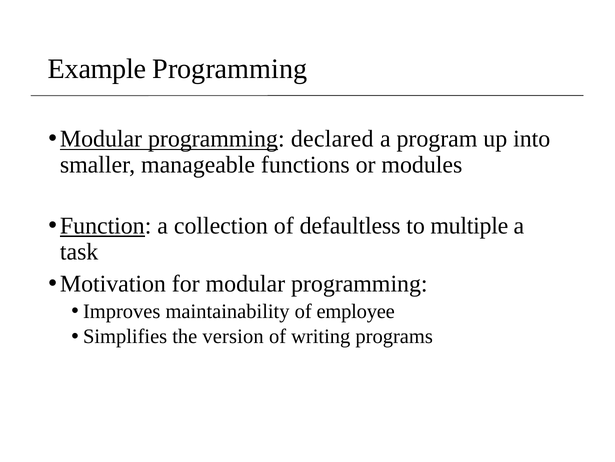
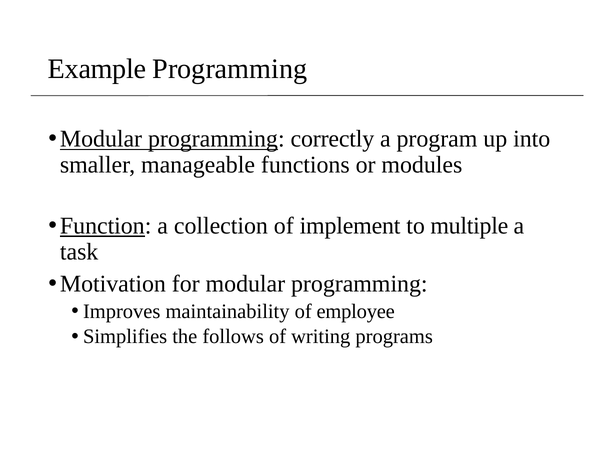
declared: declared -> correctly (332, 139)
defaultless: defaultless -> implement (350, 225)
version: version -> follows (233, 336)
